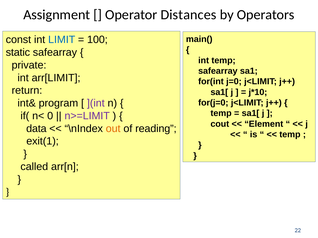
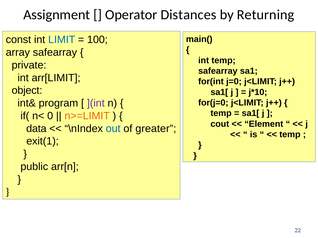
Operators: Operators -> Returning (266, 15)
static: static -> array (18, 53)
return: return -> object (27, 91)
n>=LIMIT colour: purple -> orange (87, 116)
out colour: orange -> blue (113, 129)
reading: reading -> greater (156, 129)
called: called -> public (34, 167)
